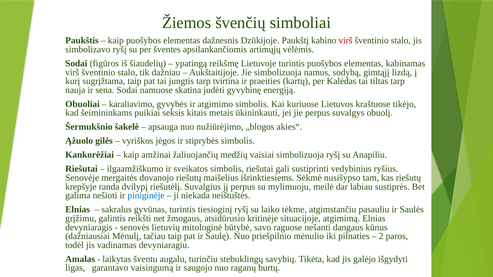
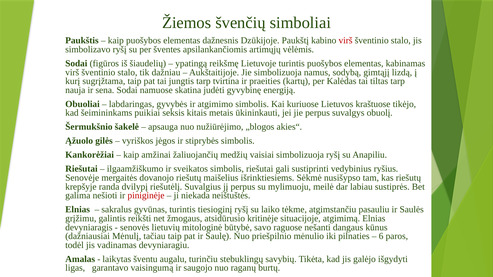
karaliavimo: karaliavimo -> labdaringas (132, 104)
piniginėje colour: blue -> red (146, 196)
2: 2 -> 6 (381, 236)
